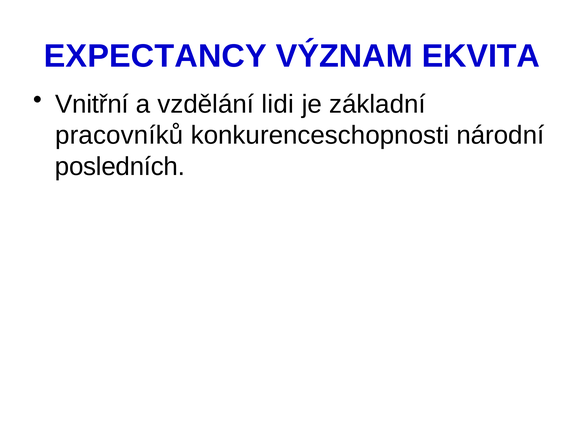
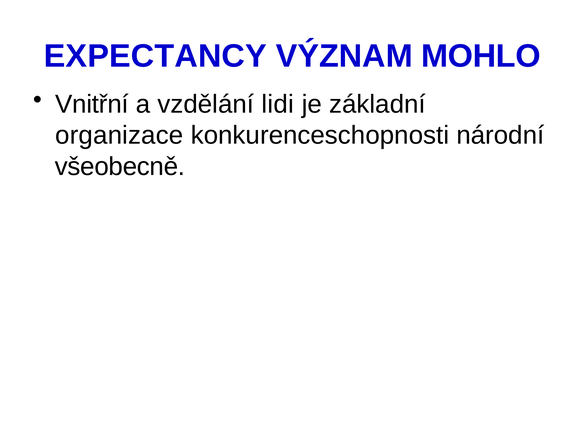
EKVITA: EKVITA -> MOHLO (481, 56)
pracovníků: pracovníků -> organizace (119, 135)
posledních: posledních -> všeobecně (120, 167)
